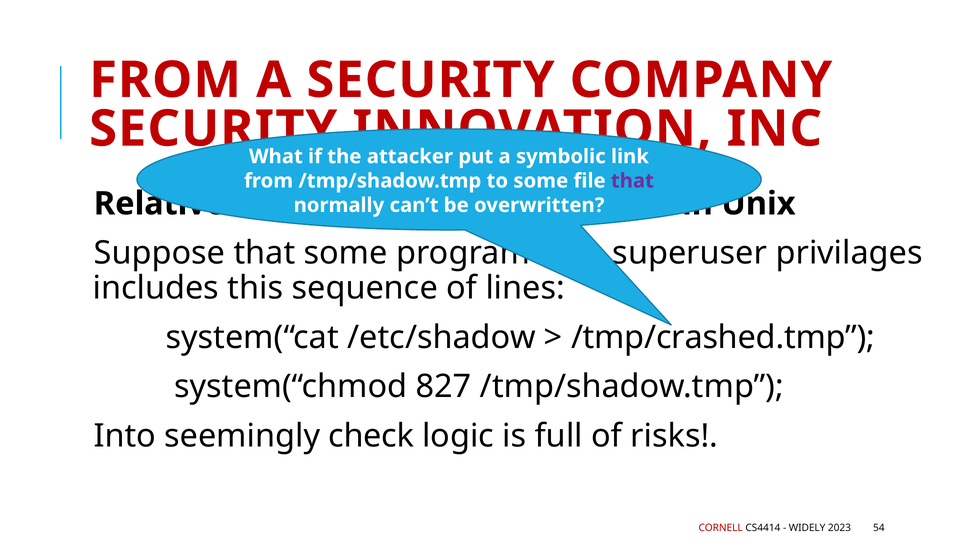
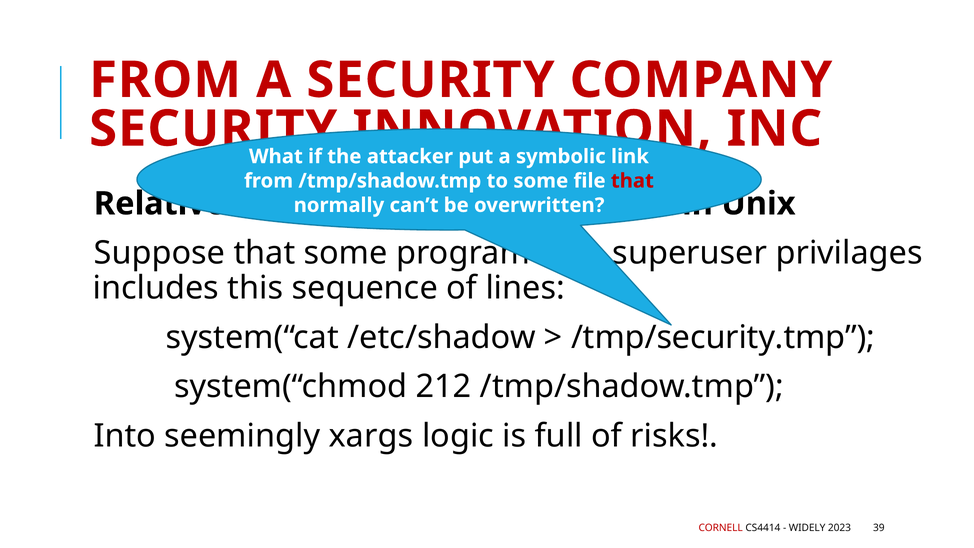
that colour: purple -> red (632, 181)
/tmp/crashed.tmp: /tmp/crashed.tmp -> /tmp/security.tmp (723, 337)
827: 827 -> 212 (444, 387)
check: check -> xargs (371, 436)
54: 54 -> 39 (879, 528)
